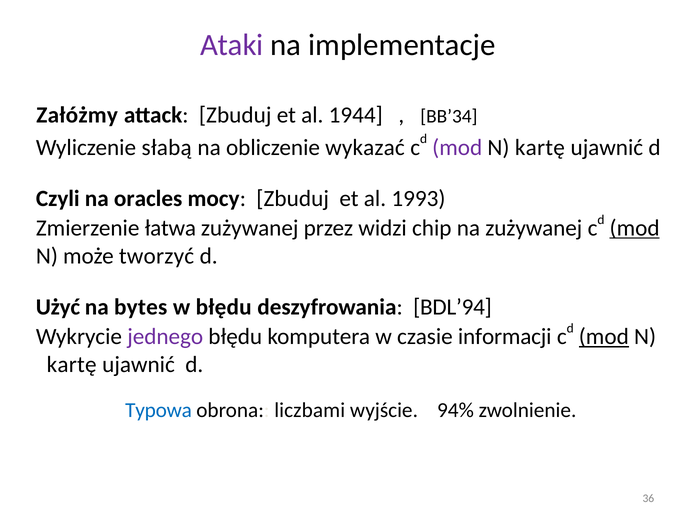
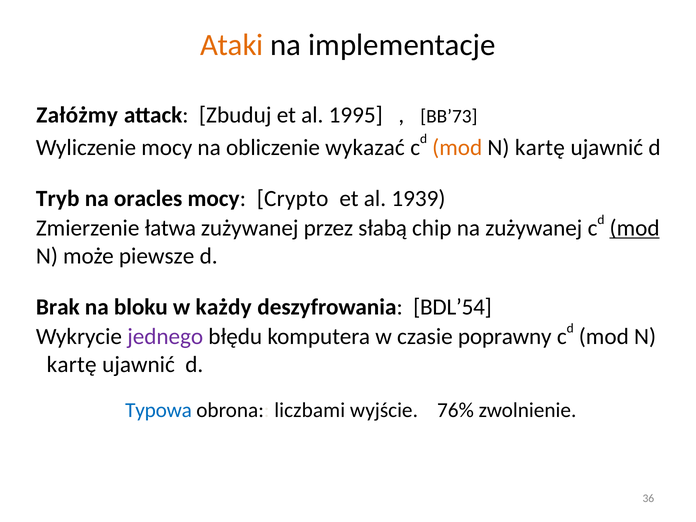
Ataki colour: purple -> orange (232, 45)
1944: 1944 -> 1995 (356, 115)
BB’34: BB’34 -> BB’73 (449, 117)
Wyliczenie słabą: słabą -> mocy (167, 147)
mod colour: purple -> orange (457, 147)
Czyli: Czyli -> Tryb (58, 198)
mocy Zbuduj: Zbuduj -> Crypto (293, 198)
1993: 1993 -> 1939 (418, 198)
widzi: widzi -> słabą (383, 228)
tworzyć: tworzyć -> piewsze (157, 256)
Użyć: Użyć -> Brak (58, 307)
bytes: bytes -> bloku (141, 307)
w błędu: błędu -> każdy (224, 307)
BDL’94: BDL’94 -> BDL’54 (453, 307)
informacji: informacji -> poprawny (505, 337)
mod underline: present -> none (604, 337)
94%: 94% -> 76% (455, 410)
